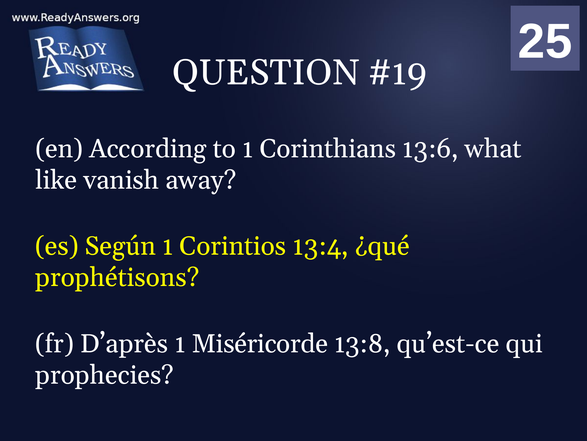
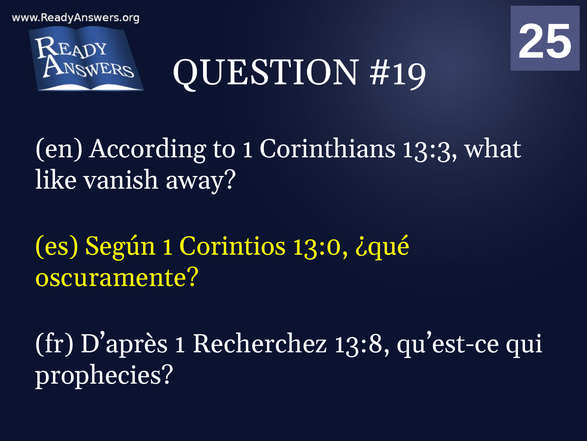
13:6: 13:6 -> 13:3 (430, 148)
13:4: 13:4 -> 13:0 (321, 246)
prophétisons: prophétisons -> oscuramente (117, 277)
Miséricorde: Miséricorde -> Recherchez (260, 343)
